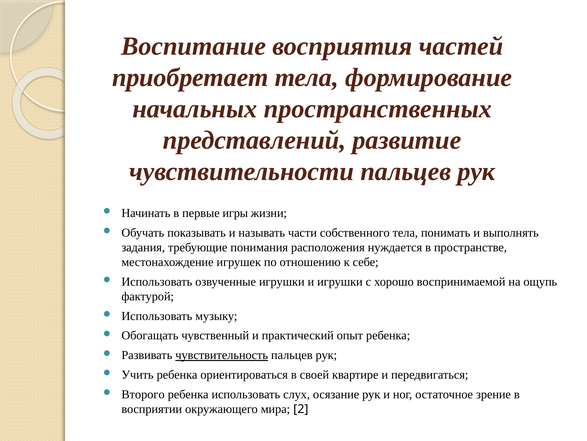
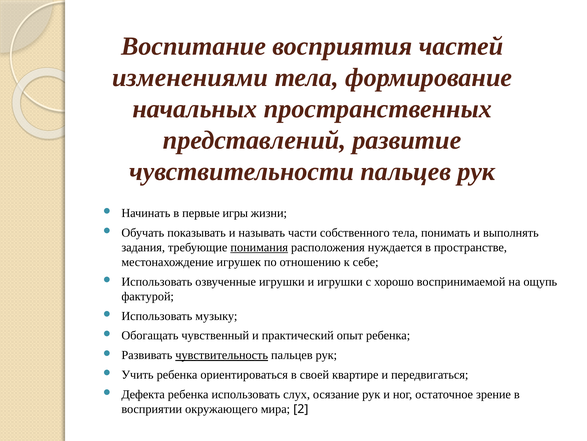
приобретает: приобретает -> изменениями (190, 77)
понимания underline: none -> present (259, 247)
Второго: Второго -> Дефекта (143, 394)
